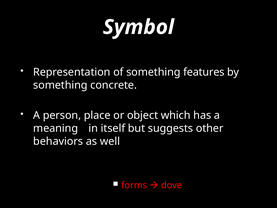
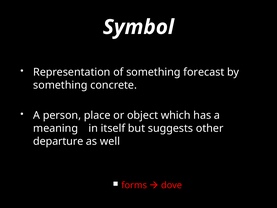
features: features -> forecast (204, 72)
behaviors: behaviors -> departure (58, 141)
